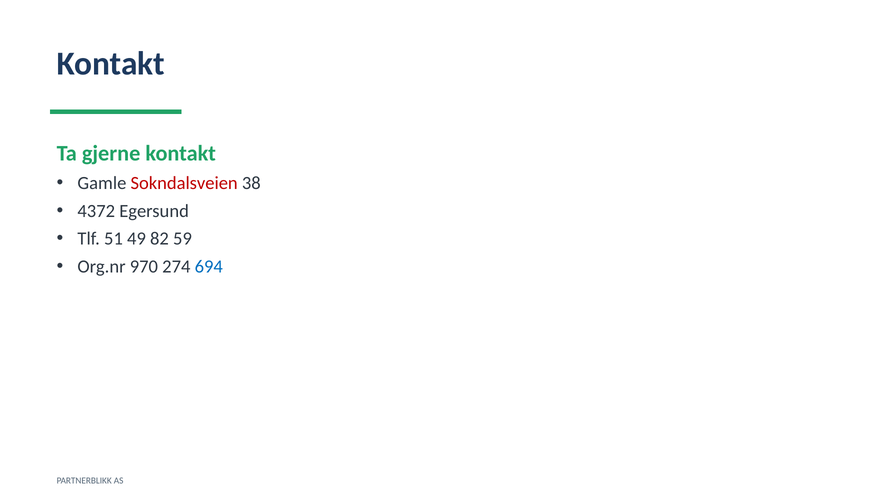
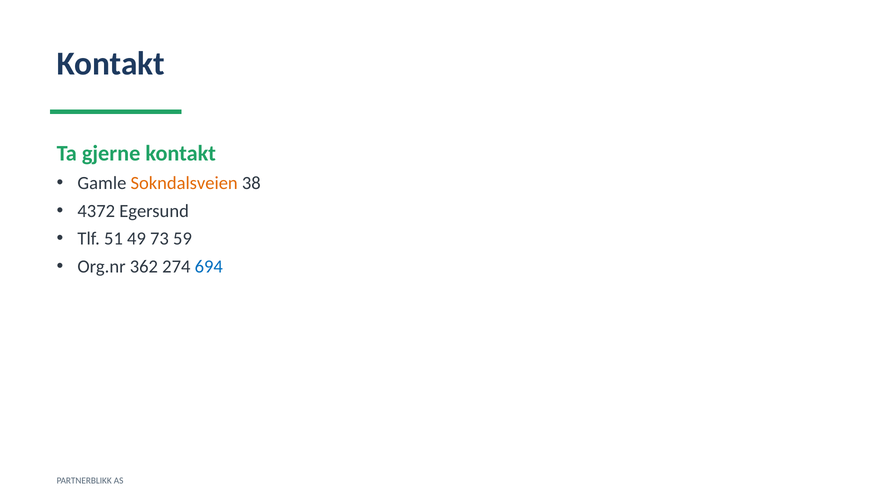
Sokndalsveien colour: red -> orange (184, 183)
82: 82 -> 73 (159, 239)
970: 970 -> 362 (144, 266)
